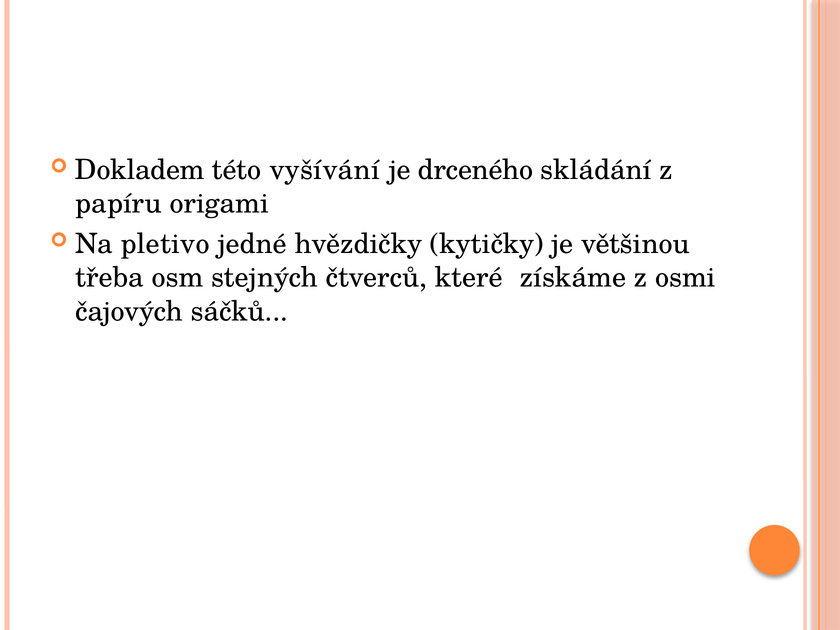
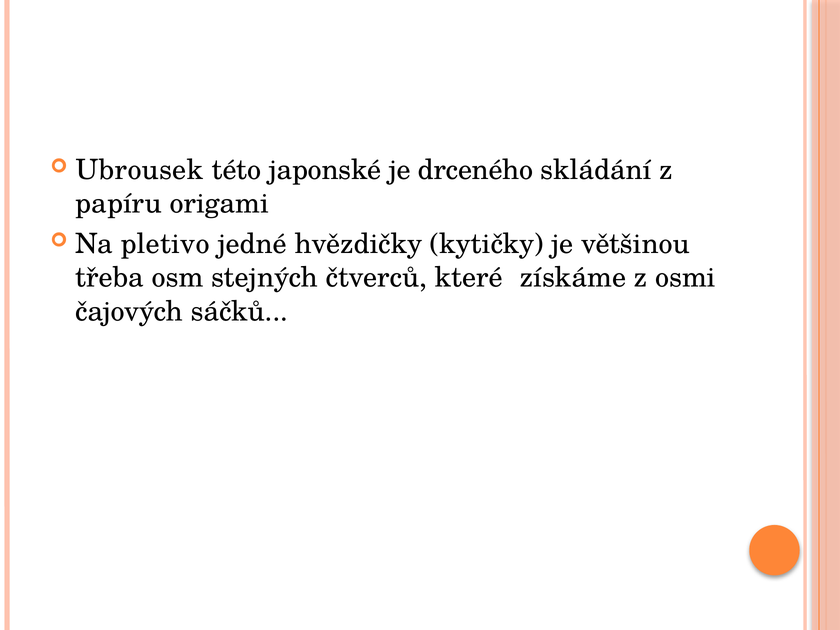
Dokladem: Dokladem -> Ubrousek (140, 170)
vyšívání: vyšívání -> japonské (325, 170)
